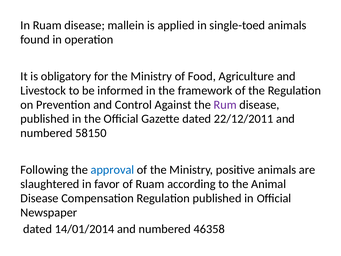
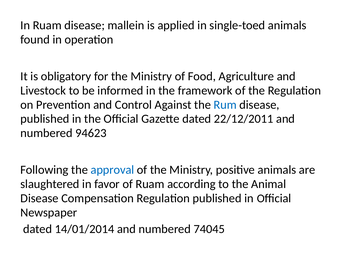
Rum colour: purple -> blue (225, 105)
58150: 58150 -> 94623 (91, 133)
46358: 46358 -> 74045 (209, 229)
